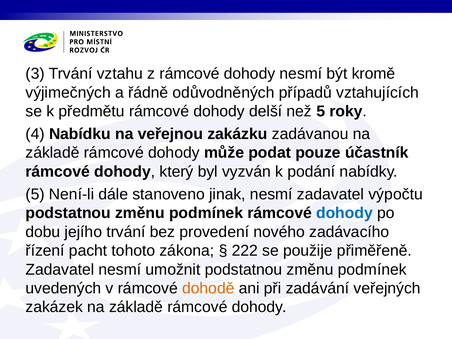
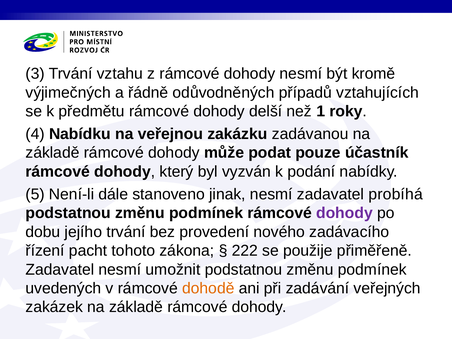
než 5: 5 -> 1 (321, 111)
výpočtu: výpočtu -> probíhá (396, 194)
dohody colour: blue -> purple (344, 213)
